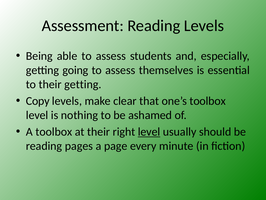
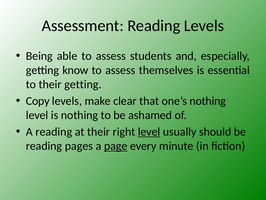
going: going -> know (75, 70)
one’s toolbox: toolbox -> nothing (208, 101)
A toolbox: toolbox -> reading (54, 131)
page underline: none -> present (116, 146)
